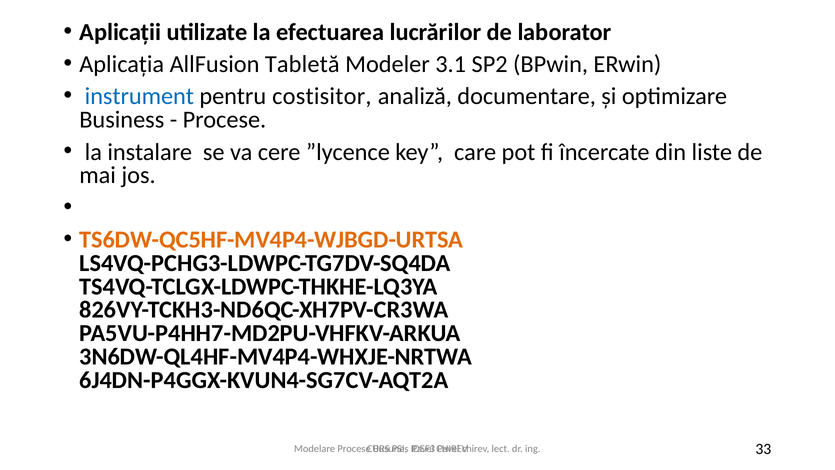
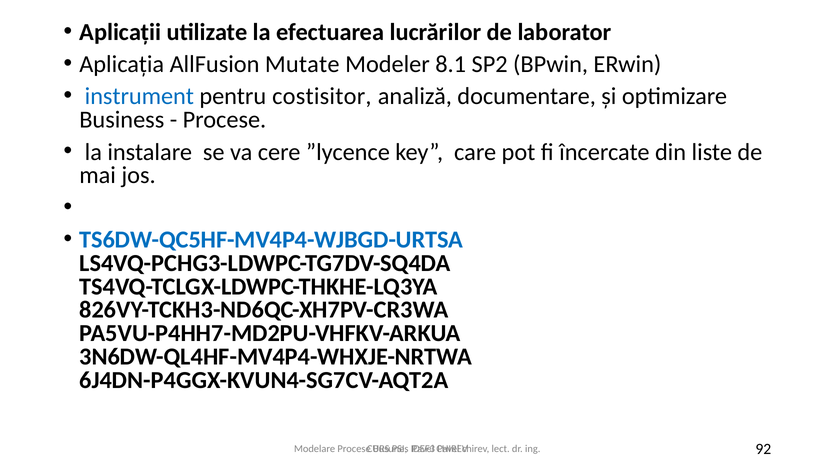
Tabletă: Tabletă -> Mutate (302, 64)
3.1: 3.1 -> 8.1 (451, 64)
TS6DW-QC5HF-MV4P4-WJBGD-URTSA colour: orange -> blue (271, 239)
33: 33 -> 92 (763, 449)
